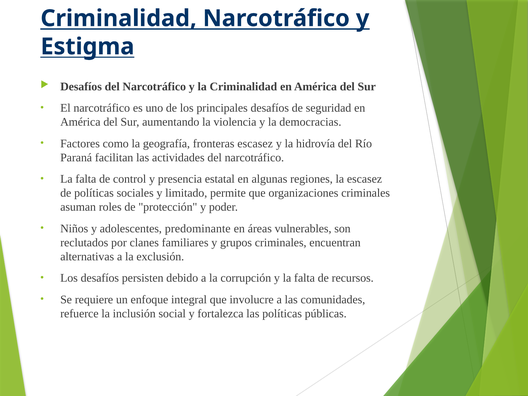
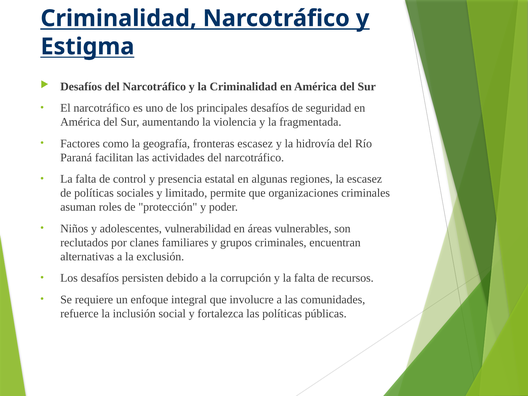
democracias: democracias -> fragmentada (310, 122)
predominante: predominante -> vulnerabilidad (198, 229)
